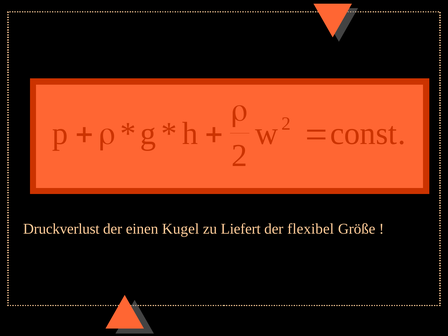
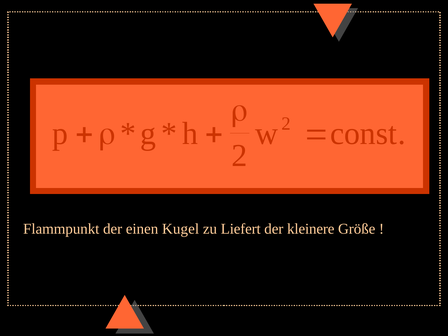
Druckverlust: Druckverlust -> Flammpunkt (61, 229)
flexibel: flexibel -> kleinere (311, 229)
